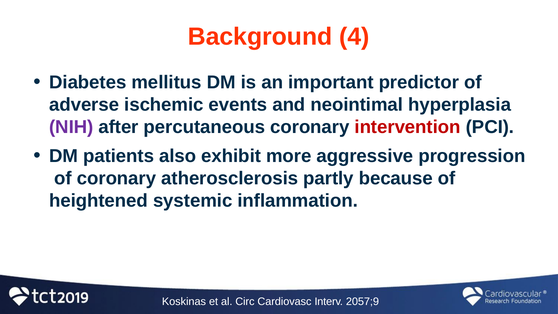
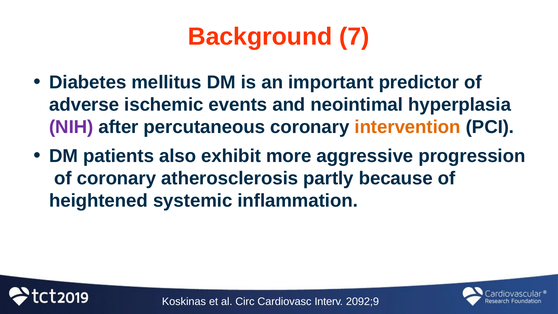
4: 4 -> 7 (354, 37)
intervention colour: red -> orange (408, 127)
2057;9: 2057;9 -> 2092;9 (362, 302)
